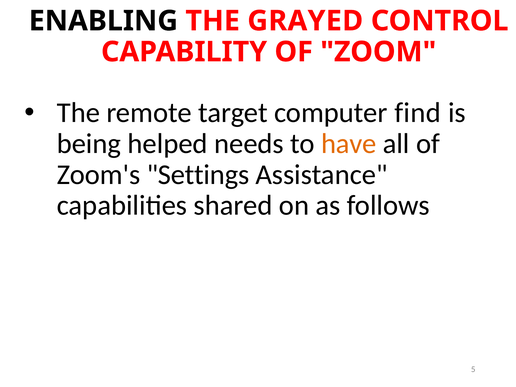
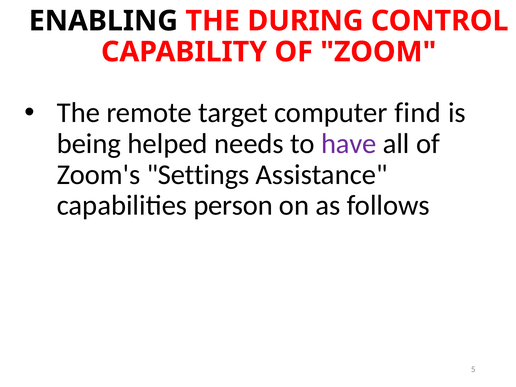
GRAYED: GRAYED -> DURING (305, 21)
have colour: orange -> purple (349, 144)
shared: shared -> person (233, 206)
